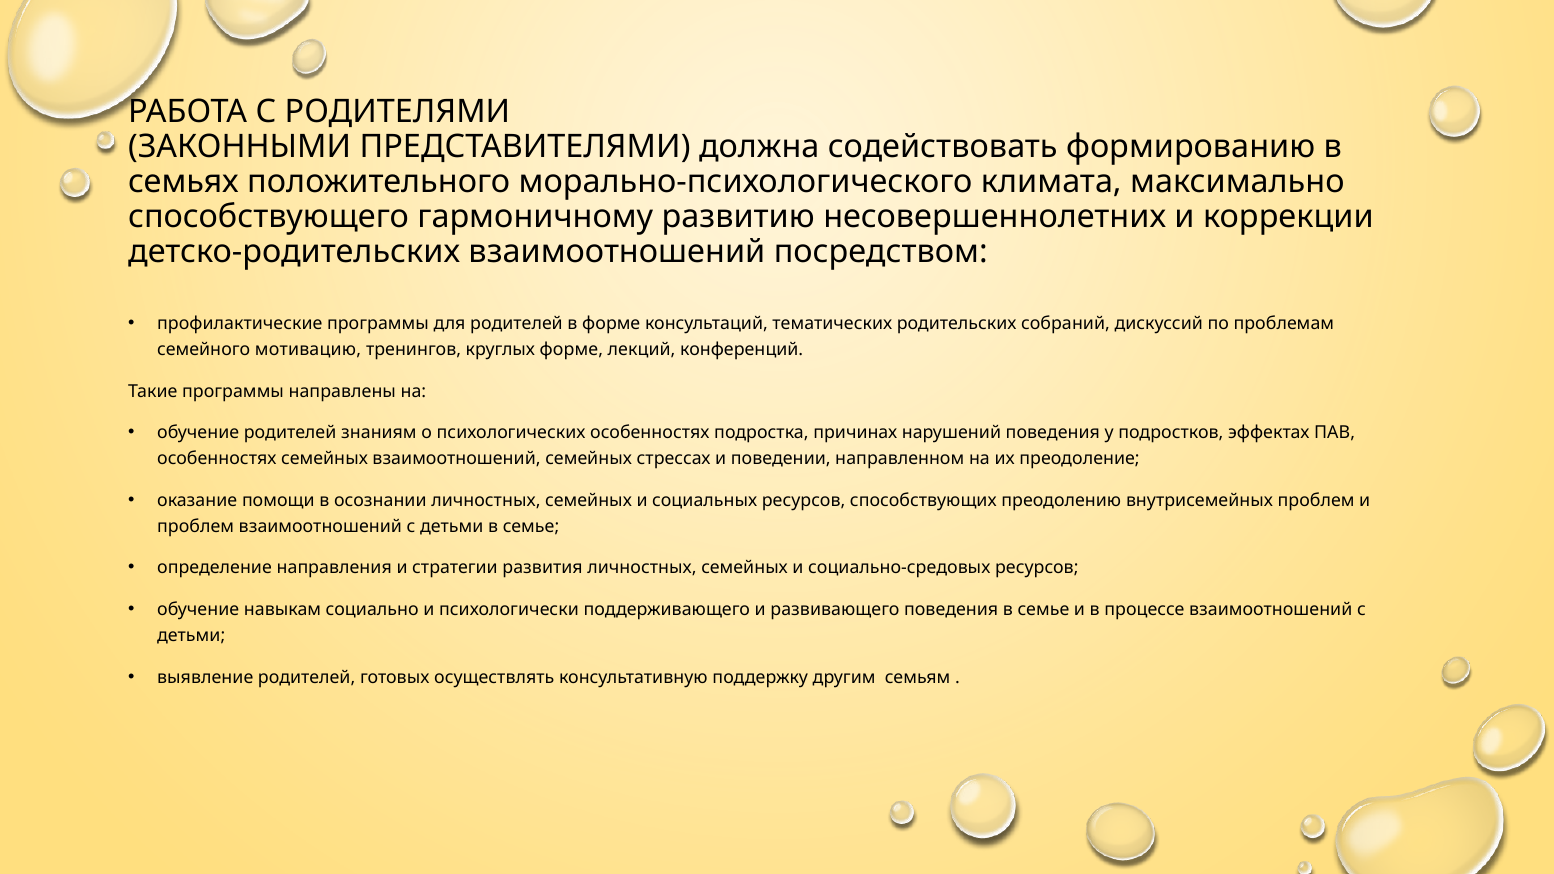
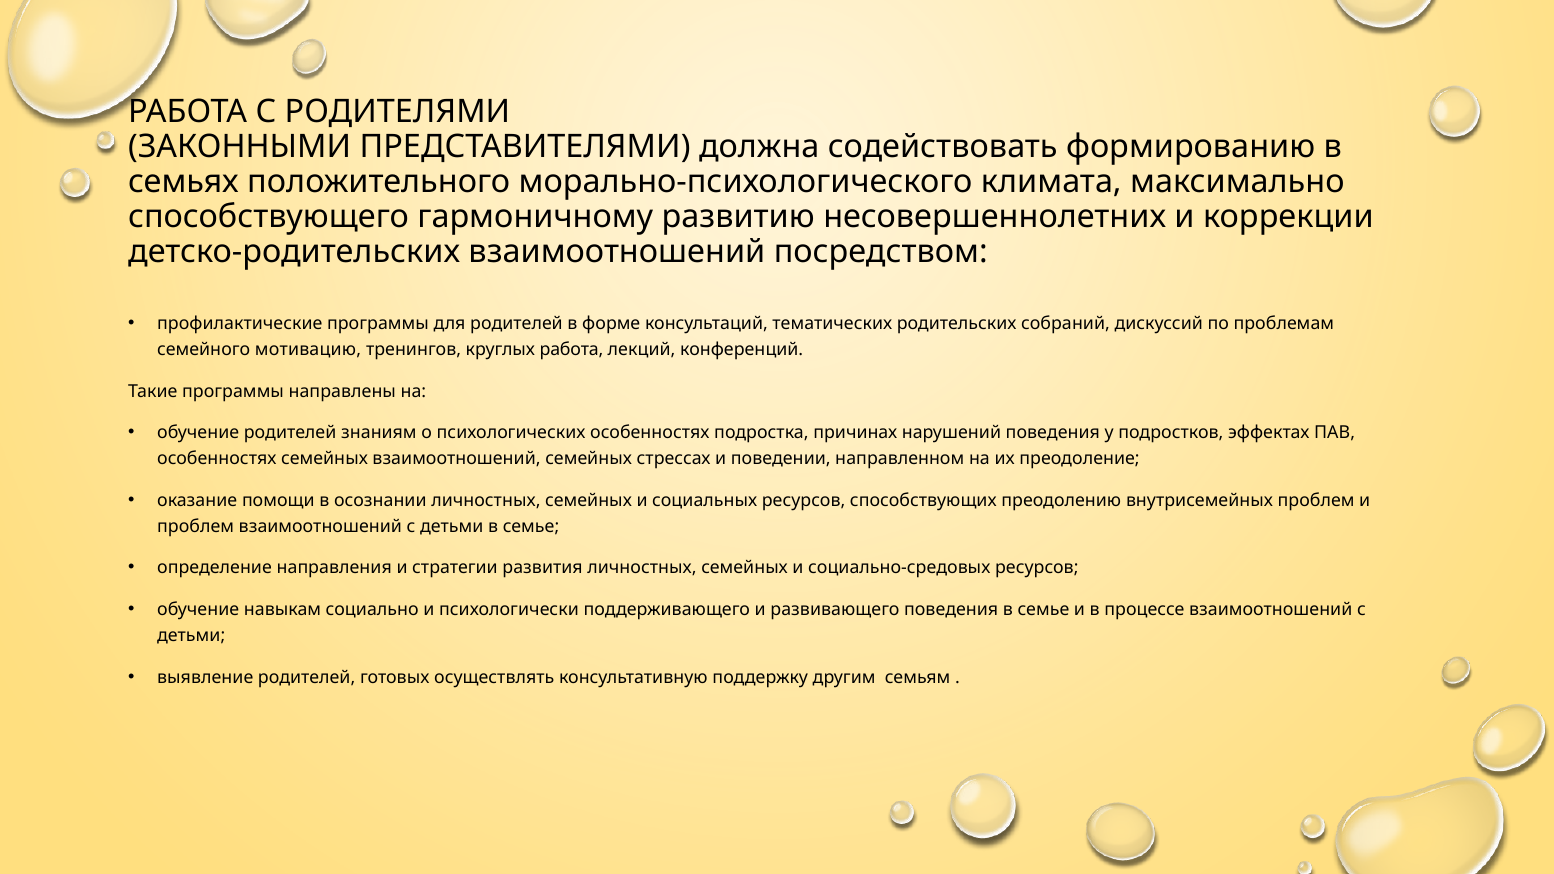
круглых форме: форме -> работа (572, 349)
